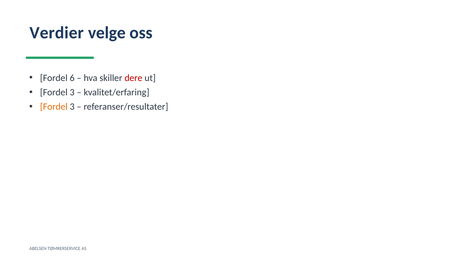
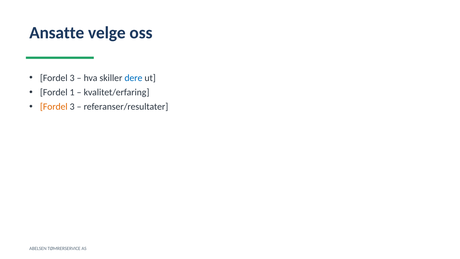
Verdier: Verdier -> Ansatte (57, 33)
6: 6 -> 3 (72, 78)
dere colour: red -> blue (133, 78)
3: 3 -> 1 (72, 92)
